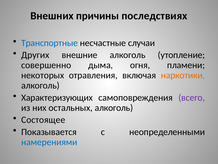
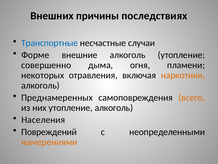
Других: Других -> Форме (35, 55)
Характеризующих: Характеризующих -> Преднамеренных (57, 97)
всего colour: purple -> orange (192, 97)
них остальных: остальных -> утопление (71, 107)
Состоящее: Состоящее -> Населения (43, 120)
Показывается: Показывается -> Повреждений (49, 132)
намерениями colour: blue -> orange (49, 142)
